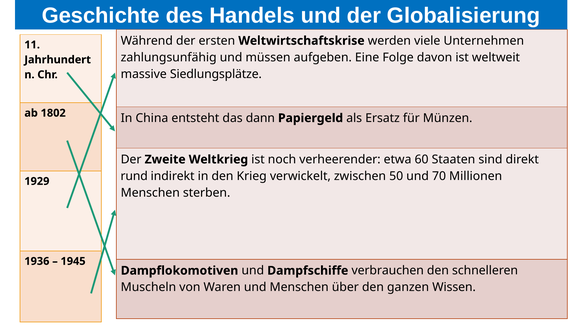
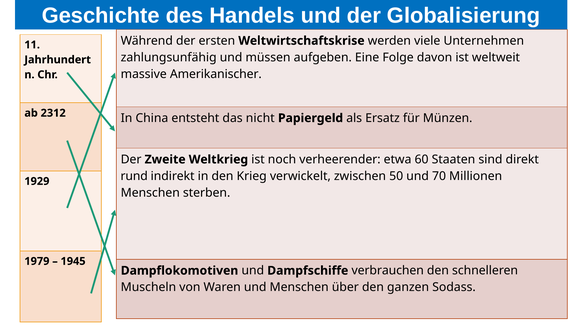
Siedlungsplätze: Siedlungsplätze -> Amerikanischer (216, 74)
1802: 1802 -> 2312 (53, 113)
dann: dann -> nicht (260, 118)
1936: 1936 -> 1979 (37, 261)
Wissen: Wissen -> Sodass (454, 287)
